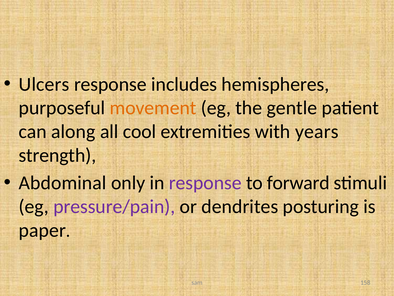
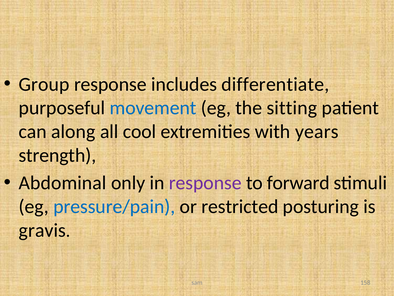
Ulcers: Ulcers -> Group (44, 84)
hemispheres: hemispheres -> differentiate (275, 84)
movement colour: orange -> blue (153, 108)
gentle: gentle -> sitting (292, 108)
pressure/pain colour: purple -> blue (114, 206)
dendrites: dendrites -> restricted (240, 206)
paper: paper -> gravis (42, 230)
